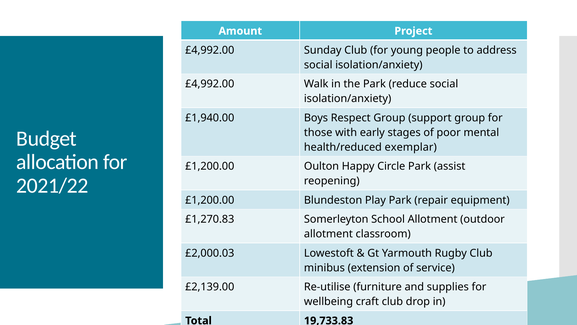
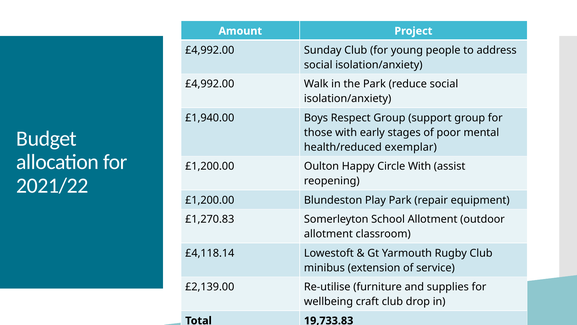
Circle Park: Park -> With (420, 166)
£2,000.03: £2,000.03 -> £4,118.14 (210, 253)
